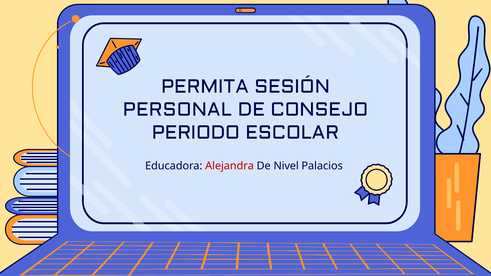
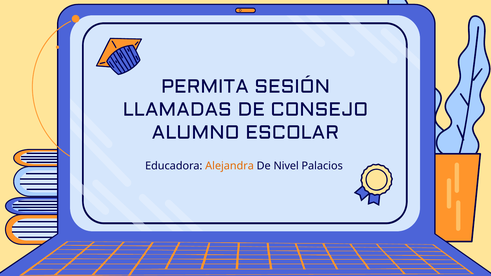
PERSONAL: PERSONAL -> LLAMADAS (177, 110)
PERIODO: PERIODO -> ALUMNO (196, 133)
Alejandra colour: red -> orange (230, 166)
